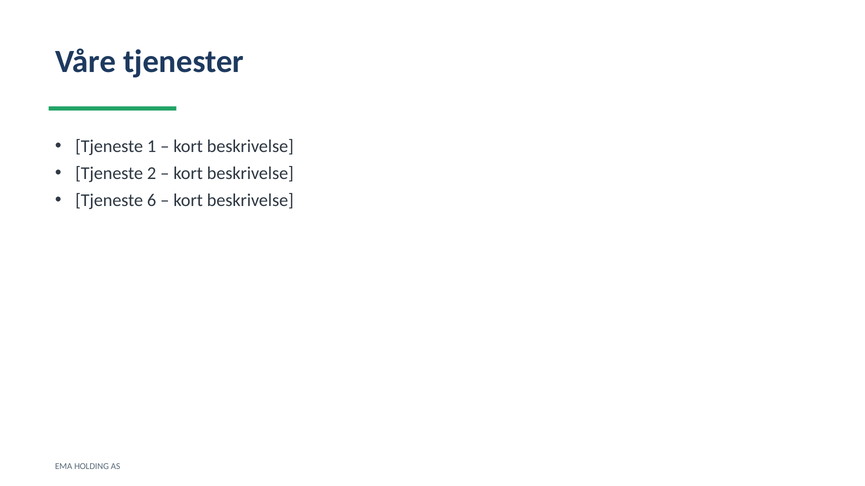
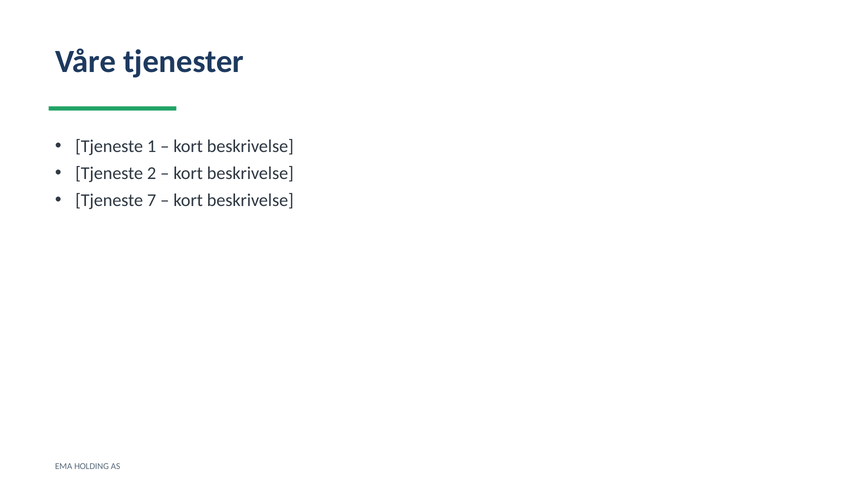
6: 6 -> 7 (152, 201)
